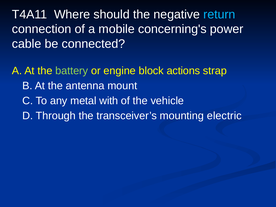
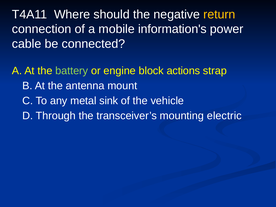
return colour: light blue -> yellow (219, 14)
concerning's: concerning's -> information's (172, 29)
with: with -> sink (109, 101)
